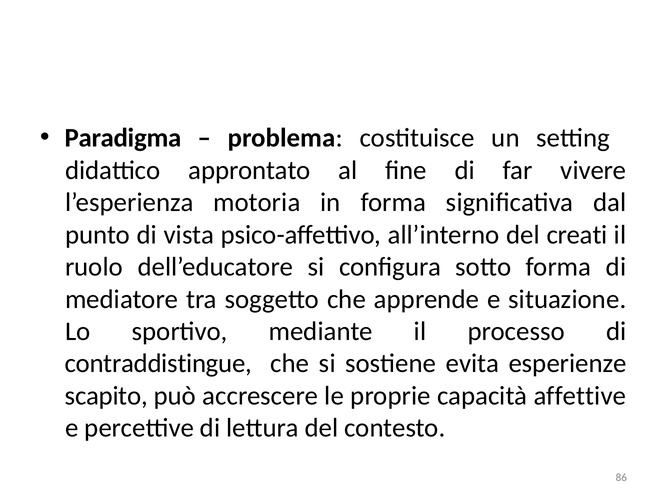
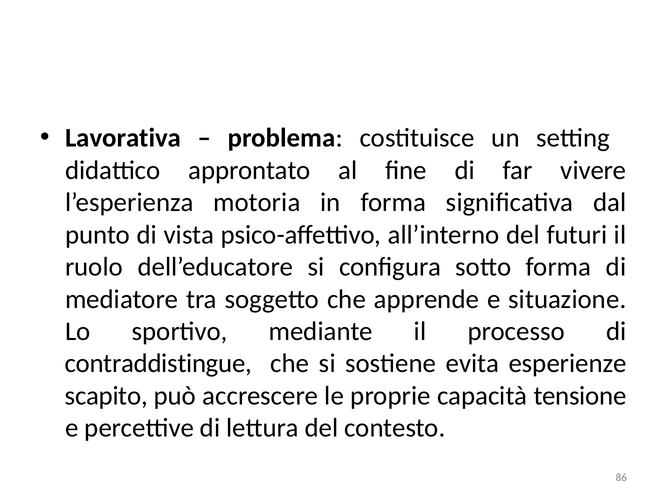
Paradigma: Paradigma -> Lavorativa (123, 138)
creati: creati -> futuri (577, 235)
affettive: affettive -> tensione (580, 396)
